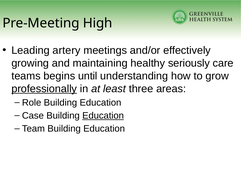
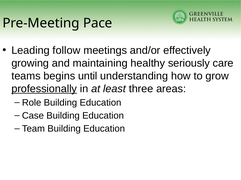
High: High -> Pace (98, 23)
artery: artery -> follow (66, 51)
Education underline: present -> none (103, 116)
